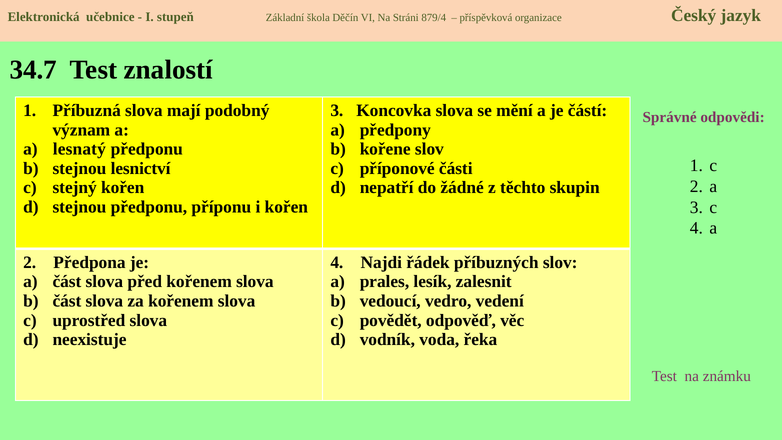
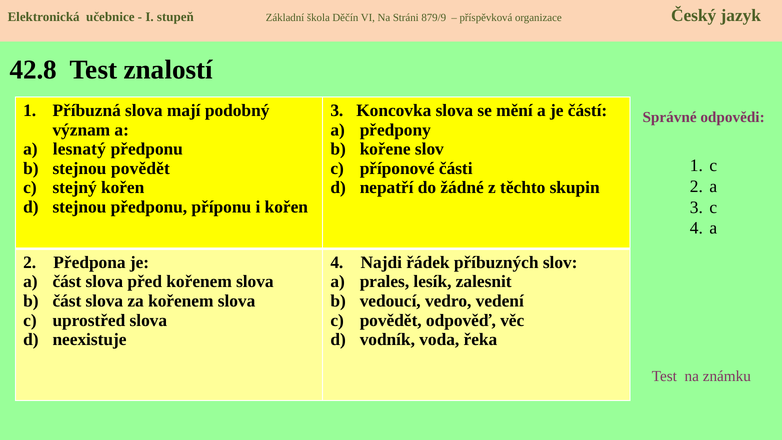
879/4: 879/4 -> 879/9 (434, 18)
34.7: 34.7 -> 42.8 (33, 70)
stejnou lesnictví: lesnictví -> povědět (140, 168)
